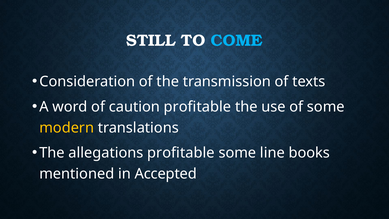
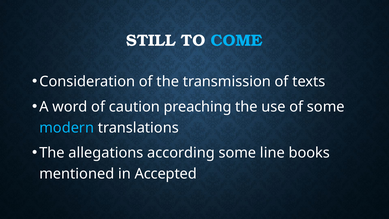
caution profitable: profitable -> preaching (198, 107)
modern colour: yellow -> light blue (67, 128)
allegations profitable: profitable -> according (181, 153)
